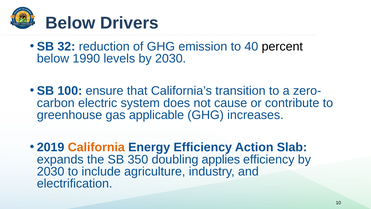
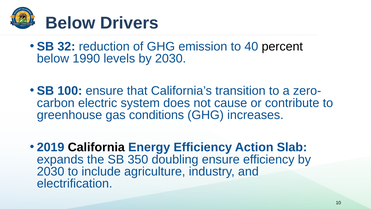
applicable: applicable -> conditions (157, 115)
California colour: orange -> black (96, 147)
doubling applies: applies -> ensure (221, 159)
